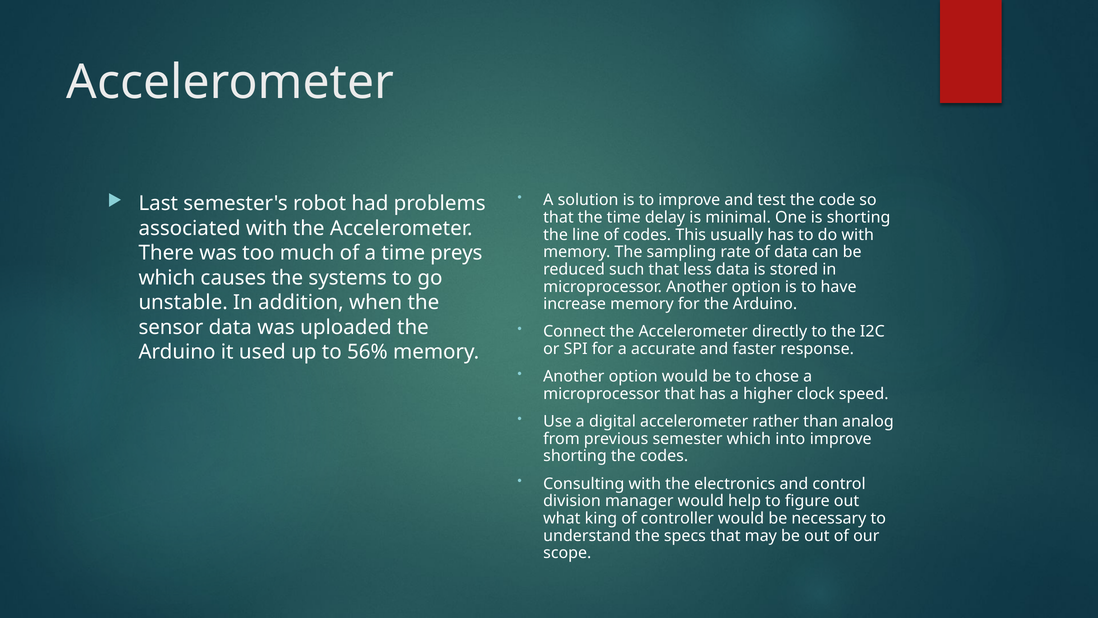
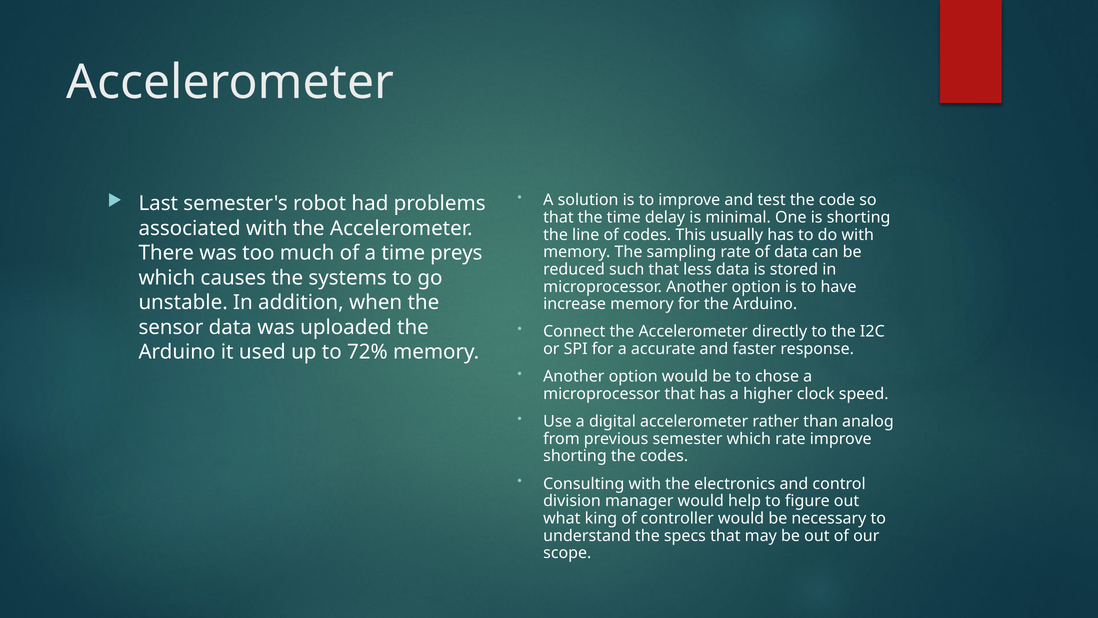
56%: 56% -> 72% (367, 352)
which into: into -> rate (790, 439)
